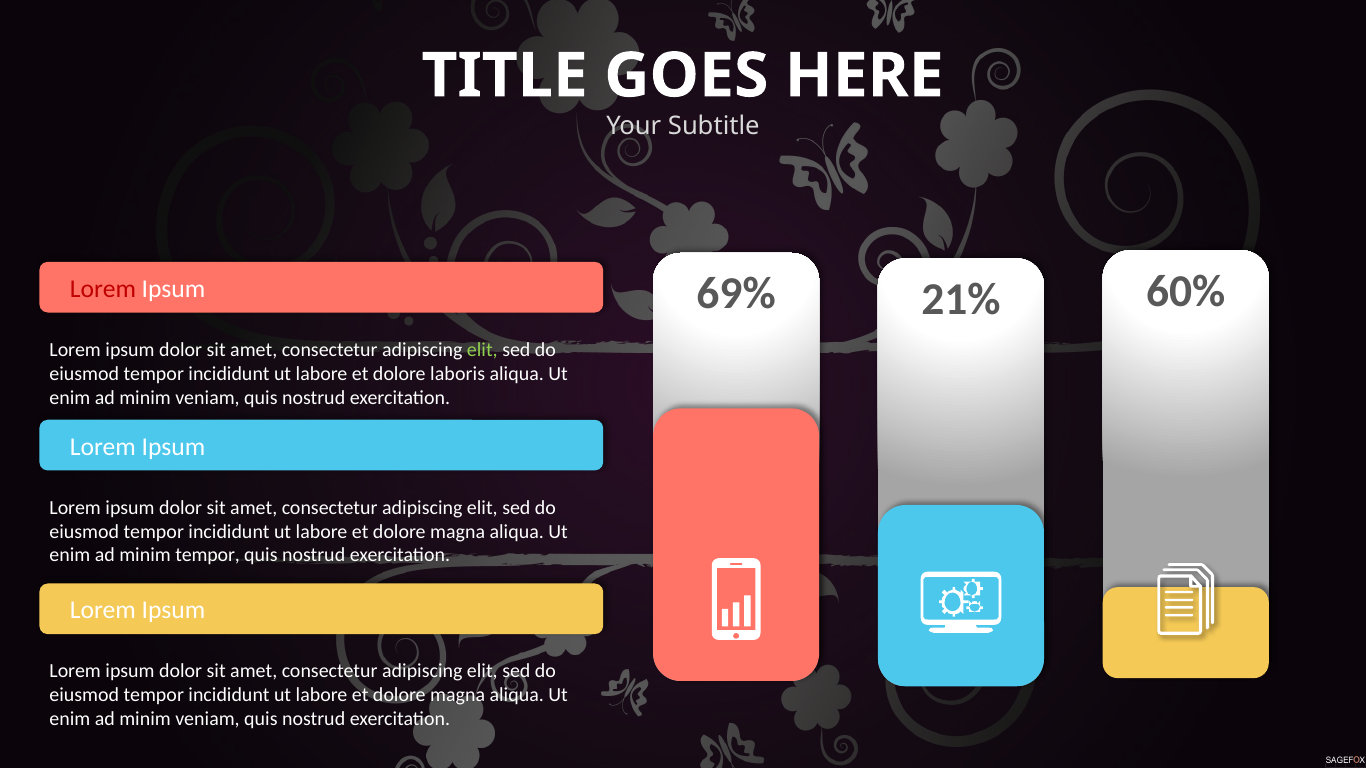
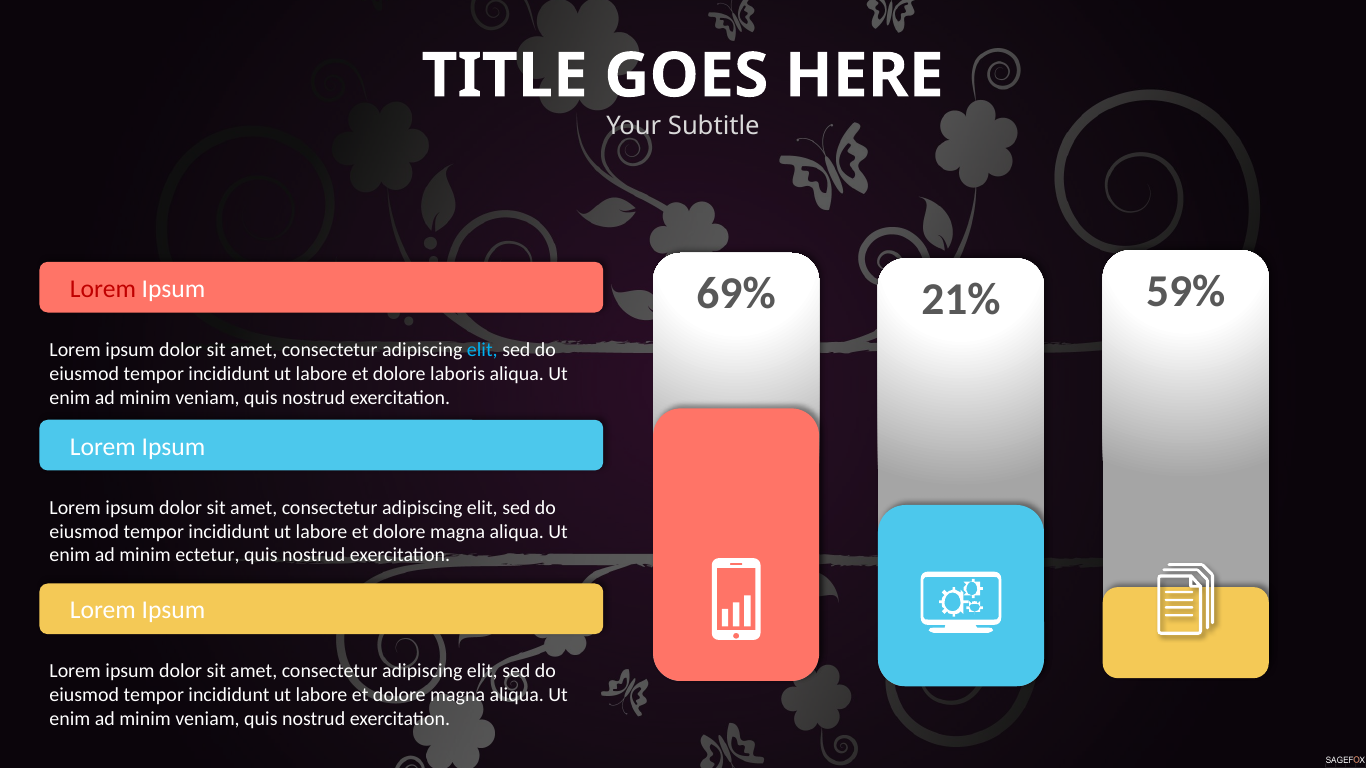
60%: 60% -> 59% (1186, 291)
elit colour: light green -> light blue (482, 350)
minim tempor: tempor -> ectetur (207, 556)
